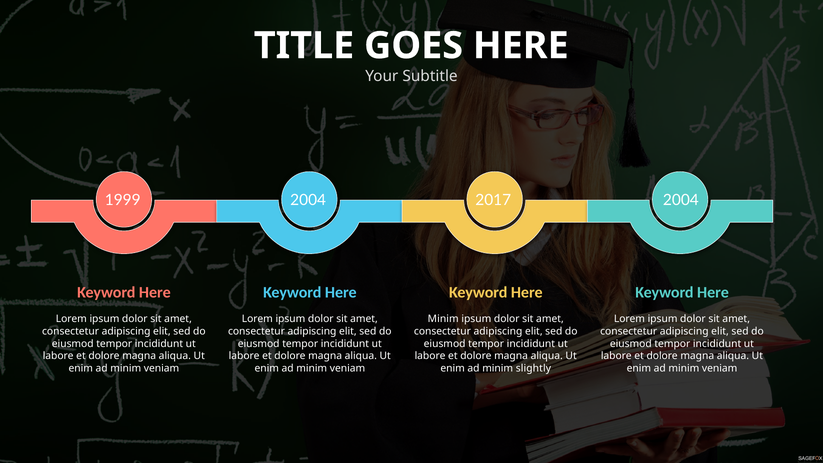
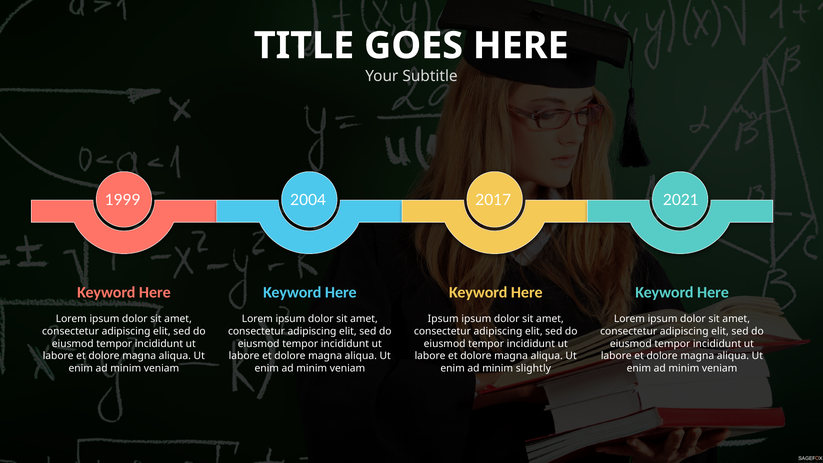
2017 2004: 2004 -> 2021 (681, 200)
Minim: Minim -> Ipsum (443, 319)
